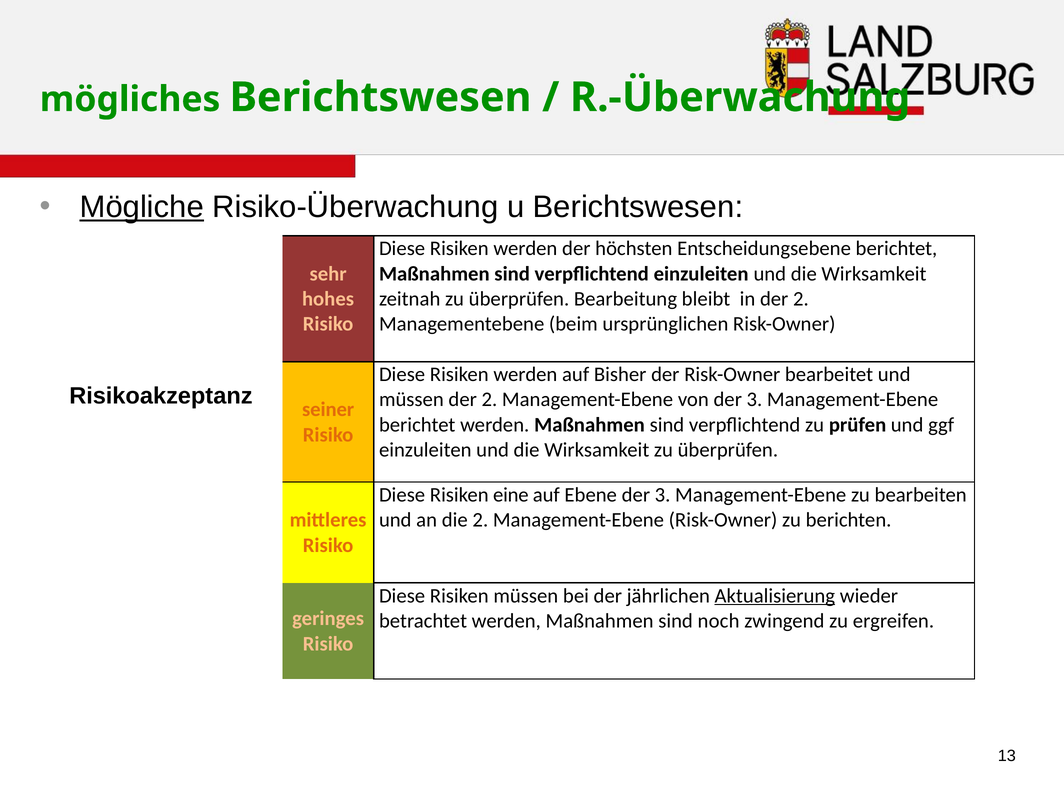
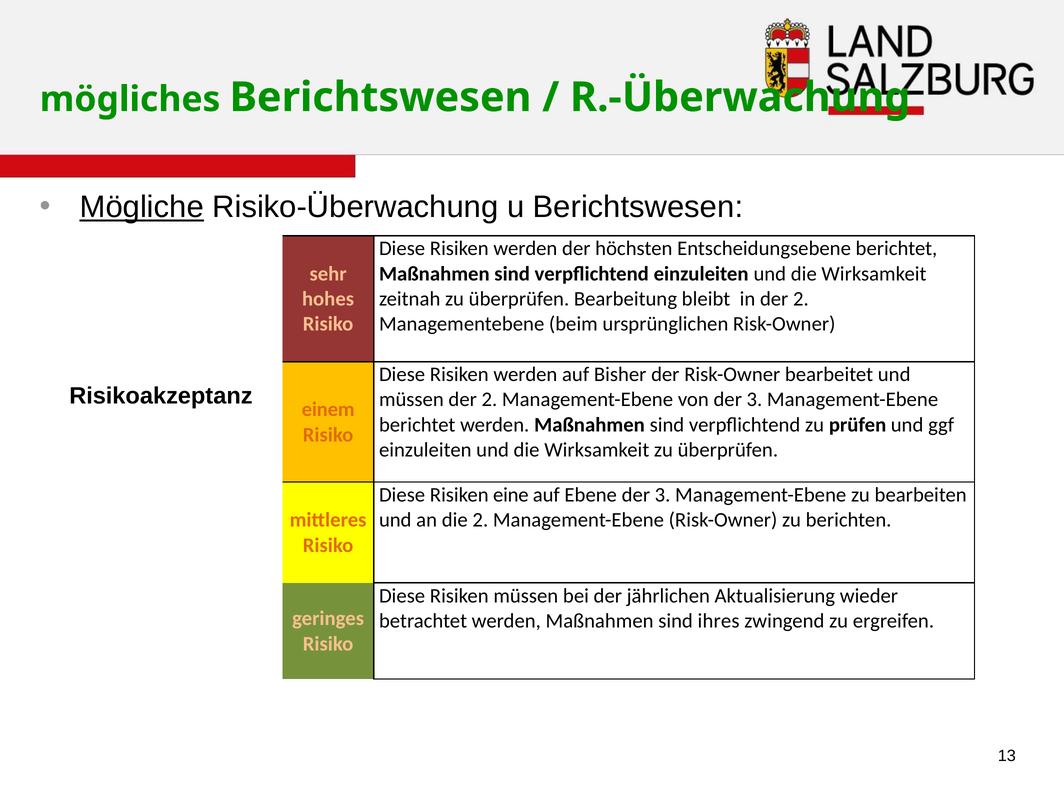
seiner: seiner -> einem (328, 410)
Aktualisierung underline: present -> none (775, 596)
noch: noch -> ihres (719, 621)
